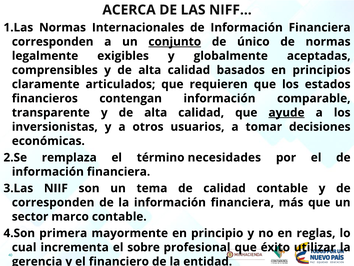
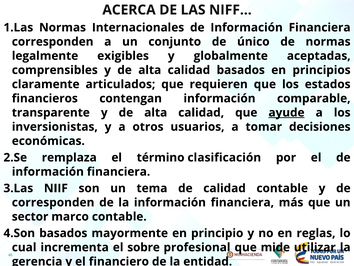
conjunto underline: present -> none (175, 42)
necesidades: necesidades -> clasificación (224, 157)
primera: primera -> basados (63, 233)
éxito: éxito -> mide (275, 247)
